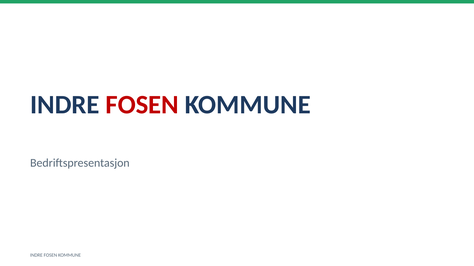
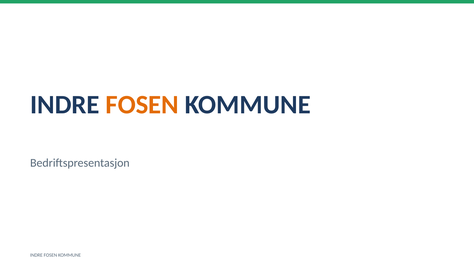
FOSEN colour: red -> orange (142, 105)
